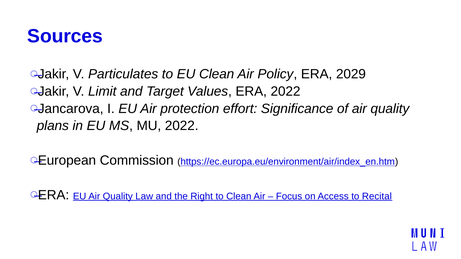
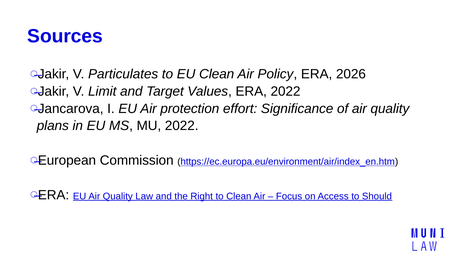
2029: 2029 -> 2026 (351, 74)
Recital: Recital -> Should (377, 196)
